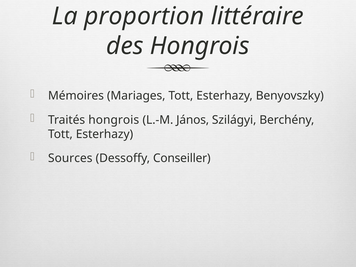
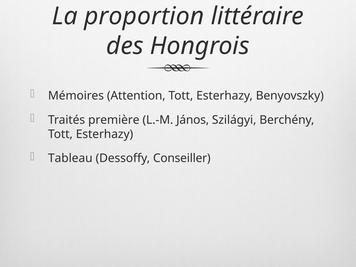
Mariages: Mariages -> Attention (136, 96)
Traités hongrois: hongrois -> première (114, 120)
Sources: Sources -> Tableau (70, 158)
